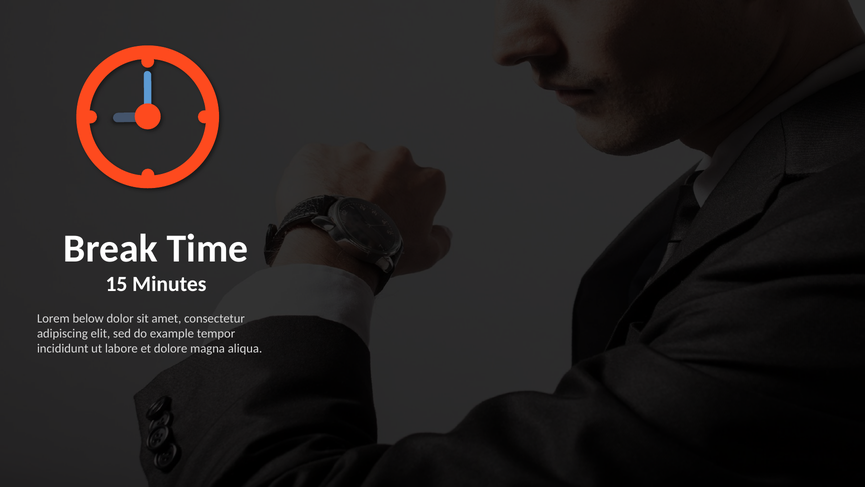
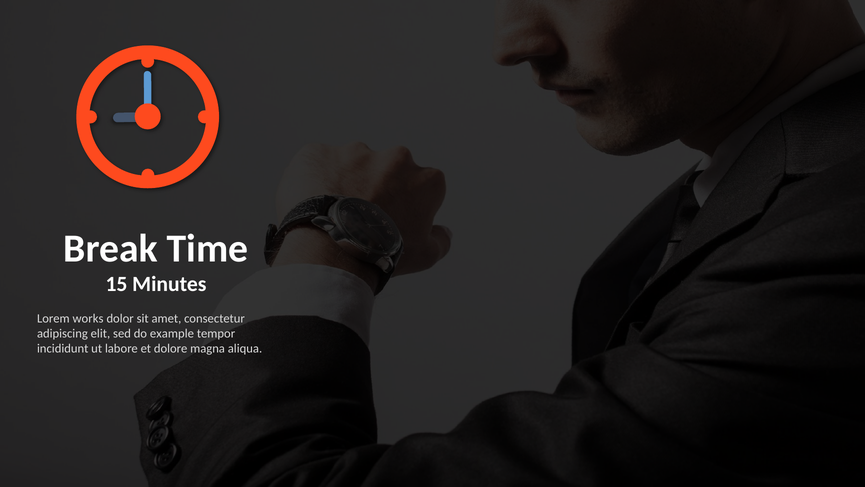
below: below -> works (88, 318)
